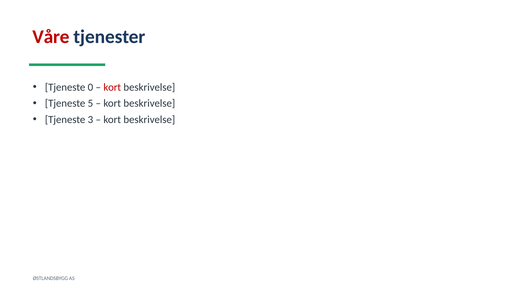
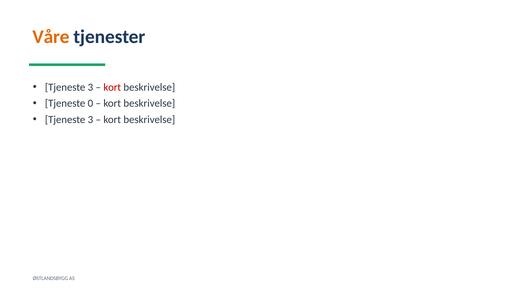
Våre colour: red -> orange (51, 37)
0: 0 -> 3 (90, 87)
5: 5 -> 0 (90, 104)
